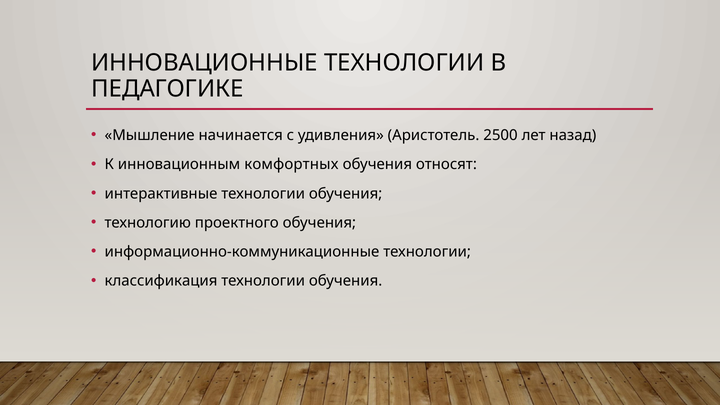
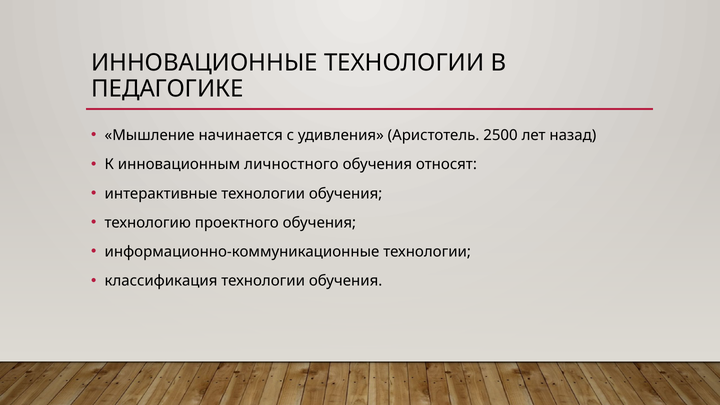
комфортных: комфортных -> личностного (291, 164)
